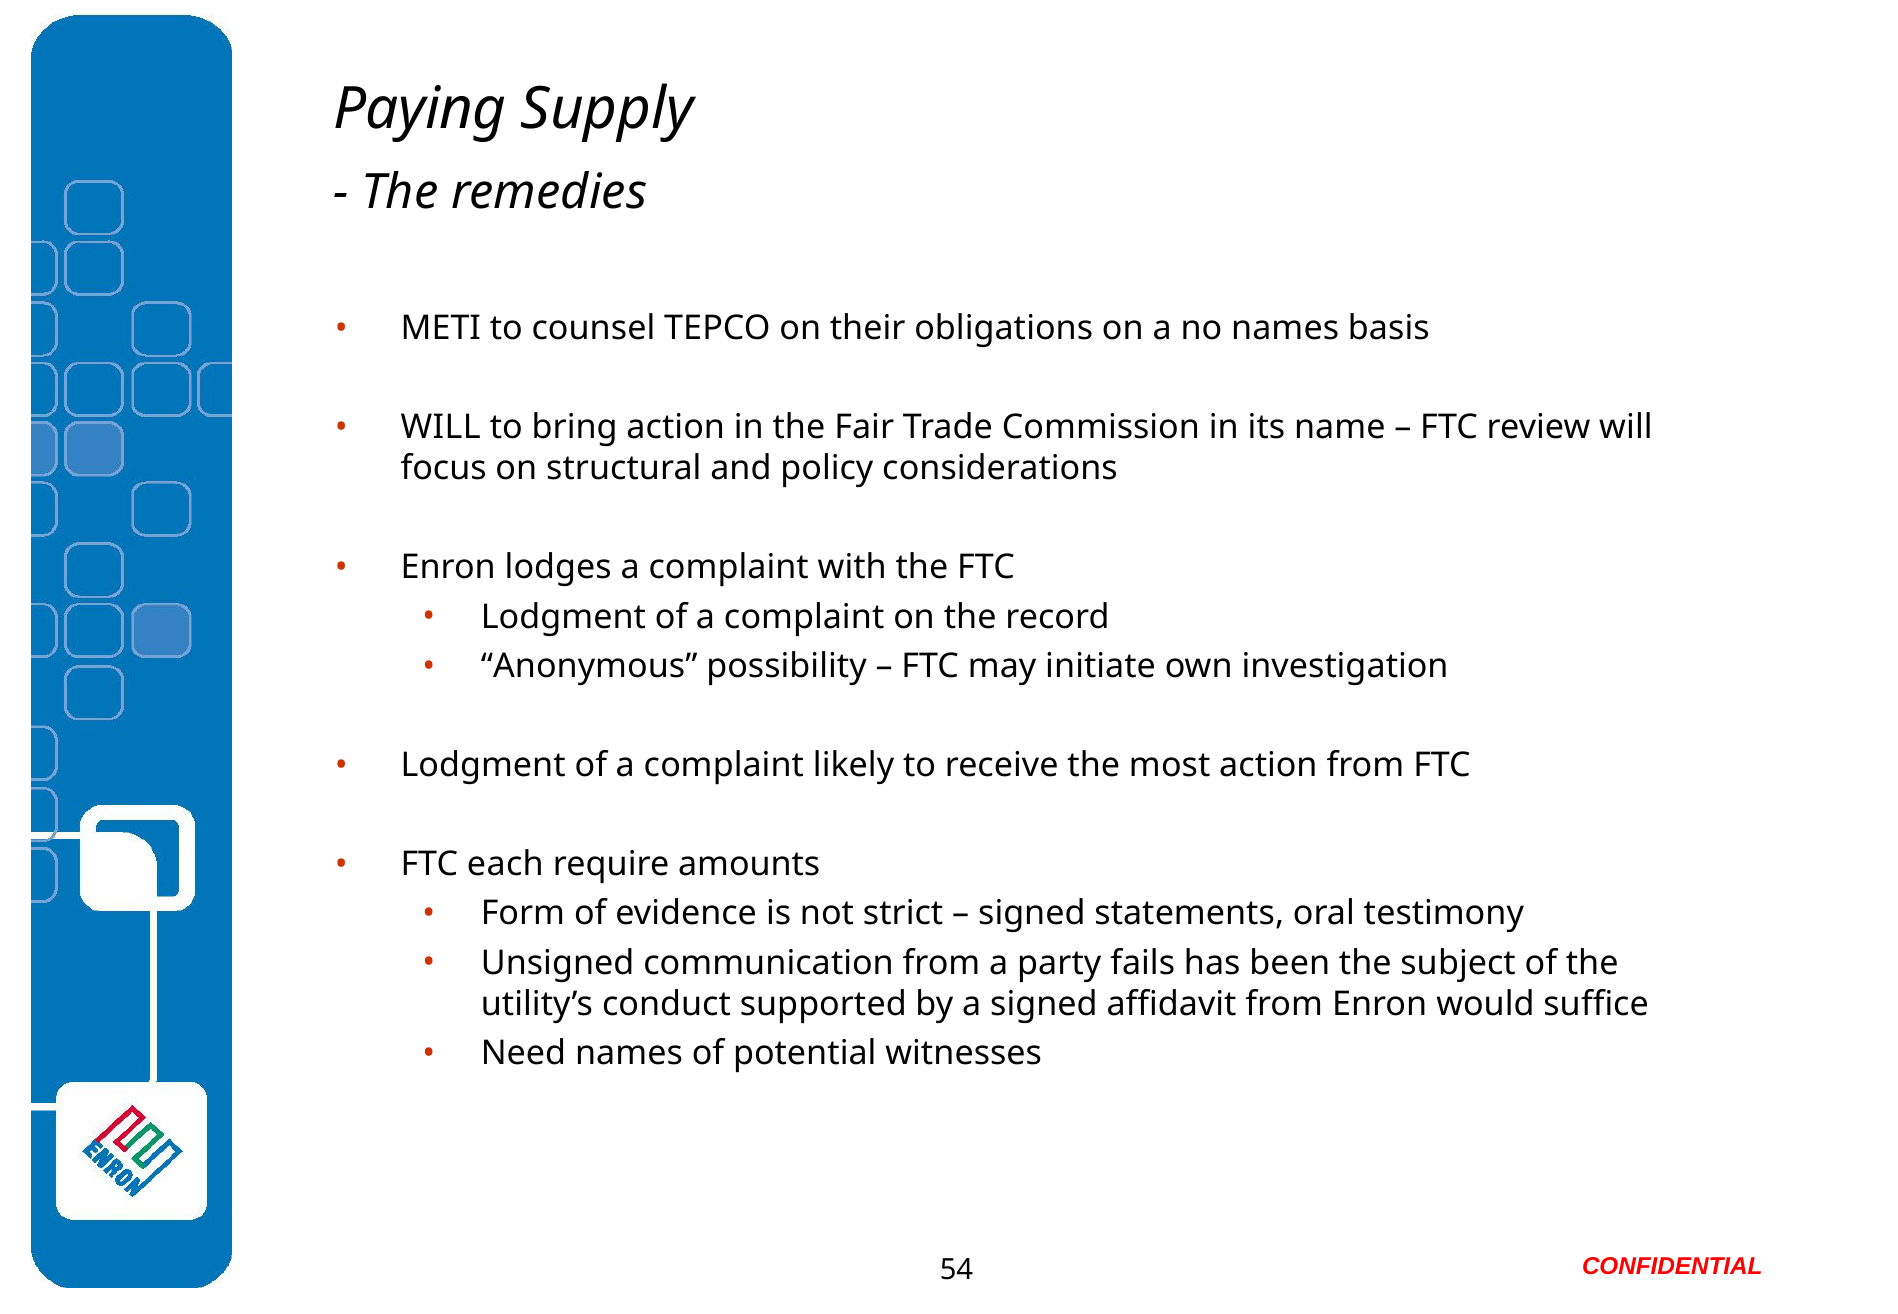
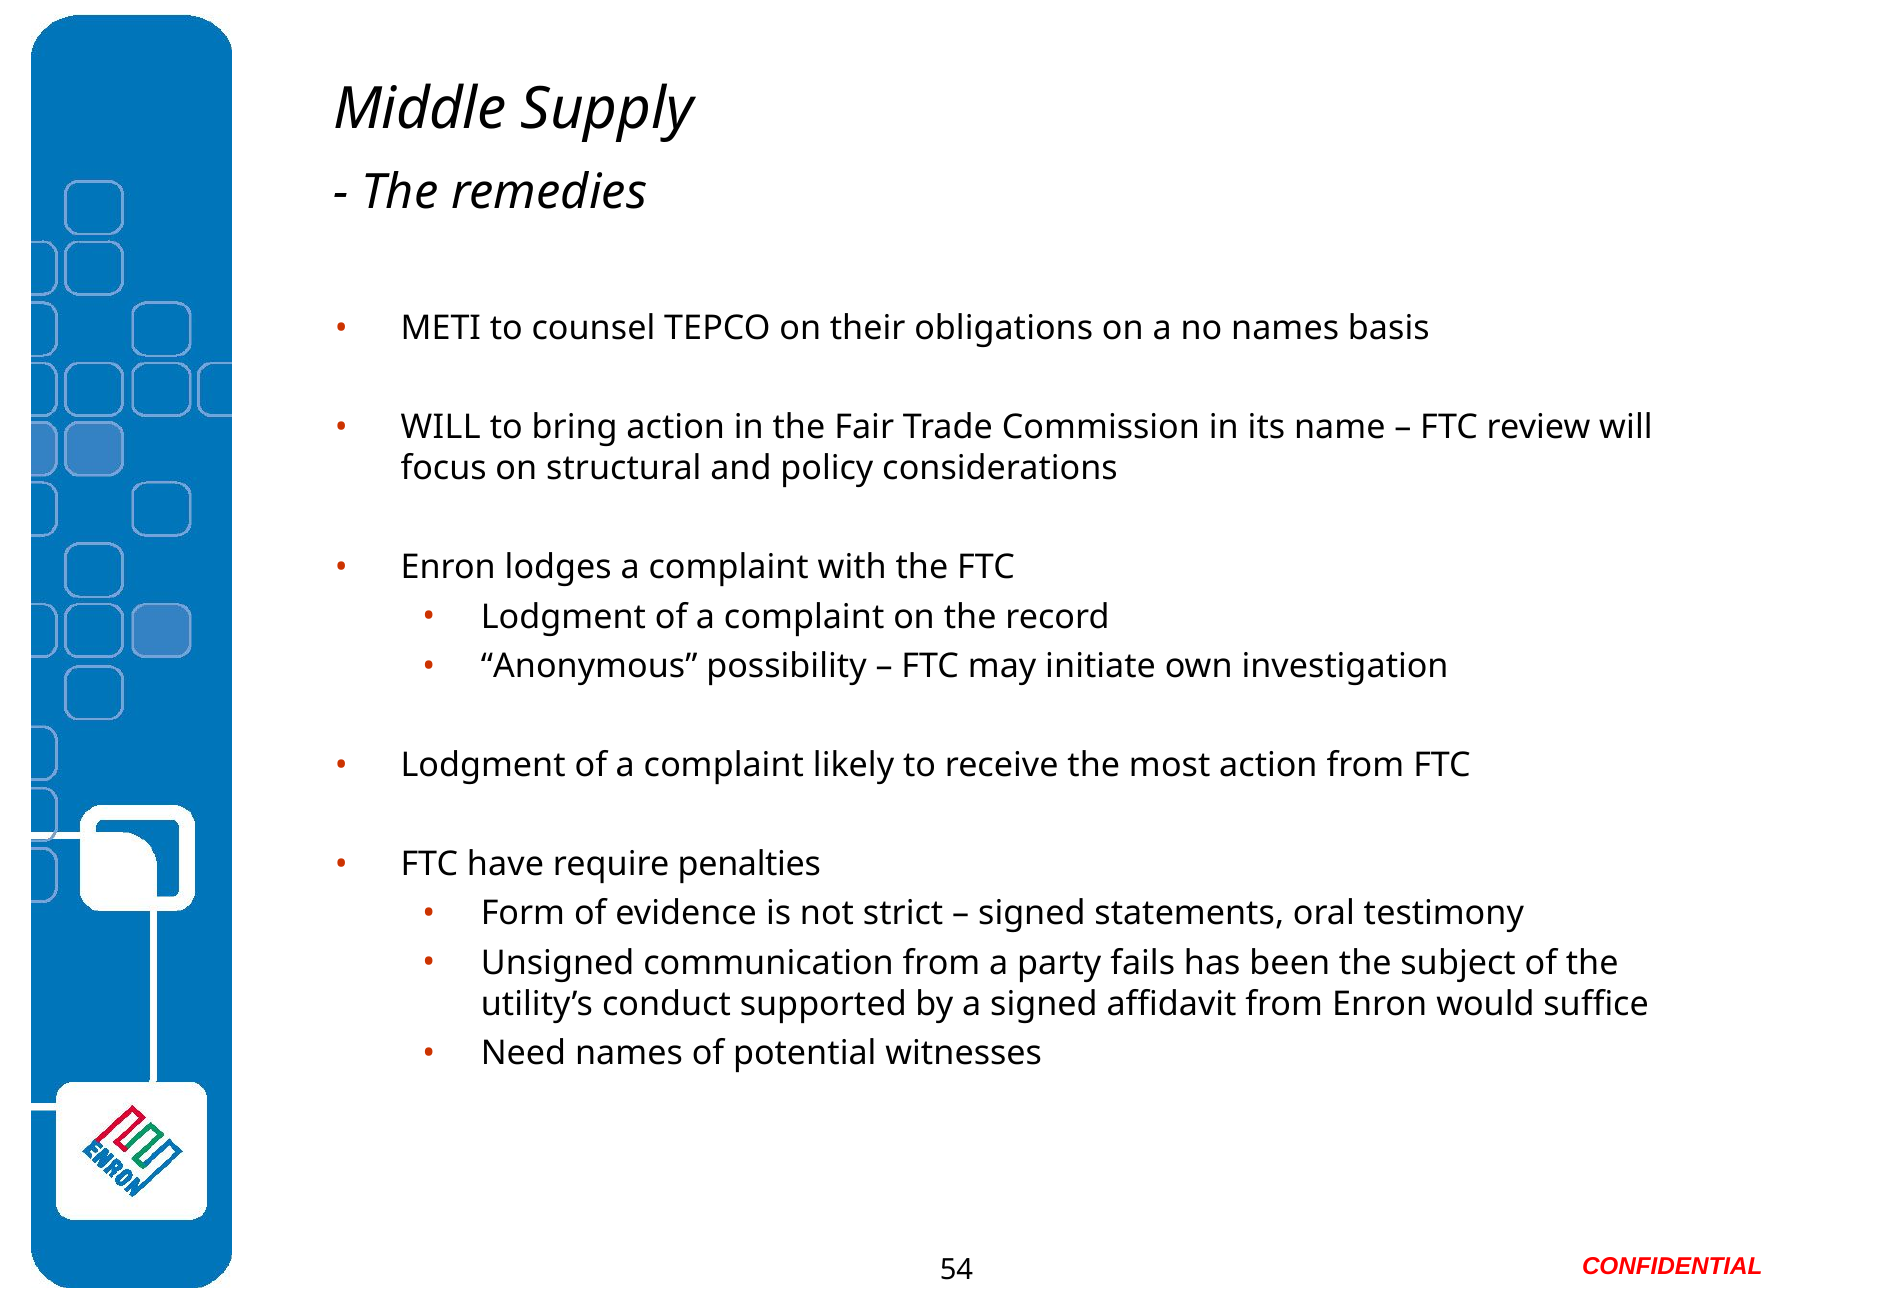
Paying: Paying -> Middle (420, 109)
each: each -> have (505, 865)
amounts: amounts -> penalties (749, 865)
